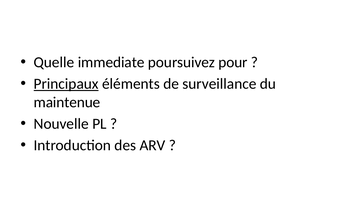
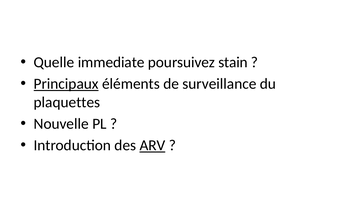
pour: pour -> stain (233, 62)
maintenue: maintenue -> plaquettes (67, 102)
ARV underline: none -> present (153, 145)
